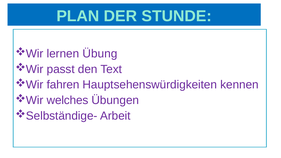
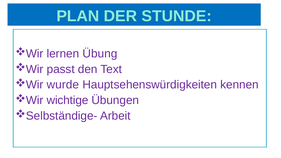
fahren: fahren -> wurde (63, 85)
welches: welches -> wichtige (68, 100)
